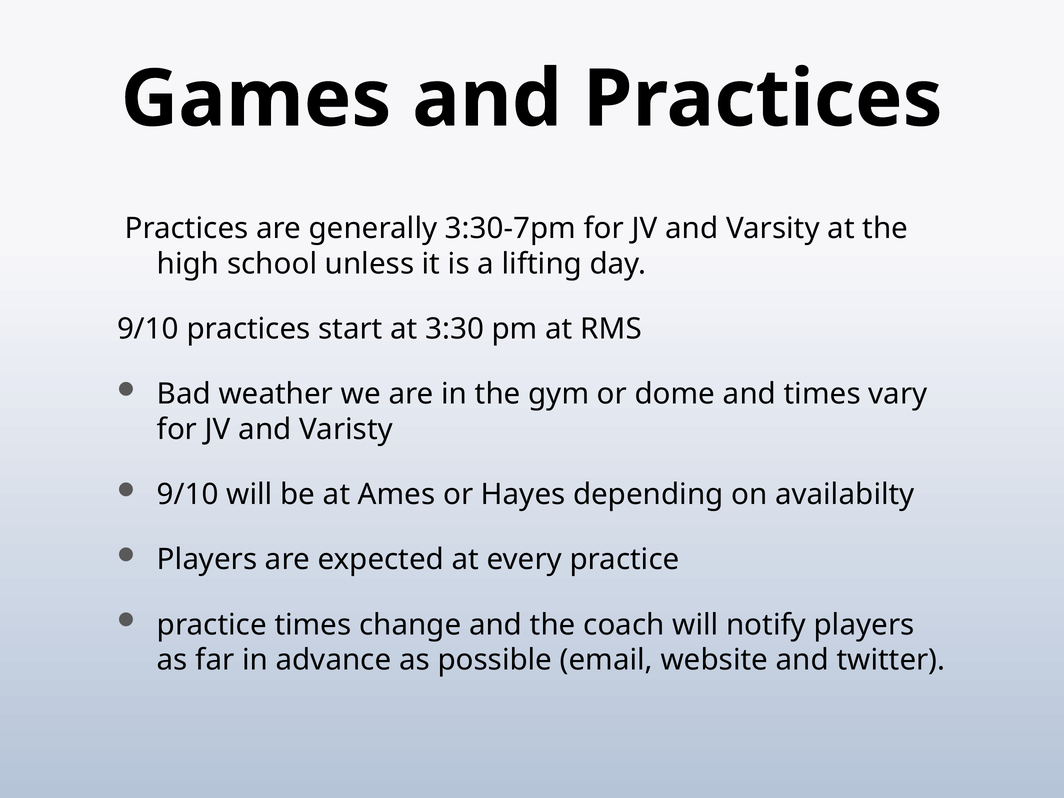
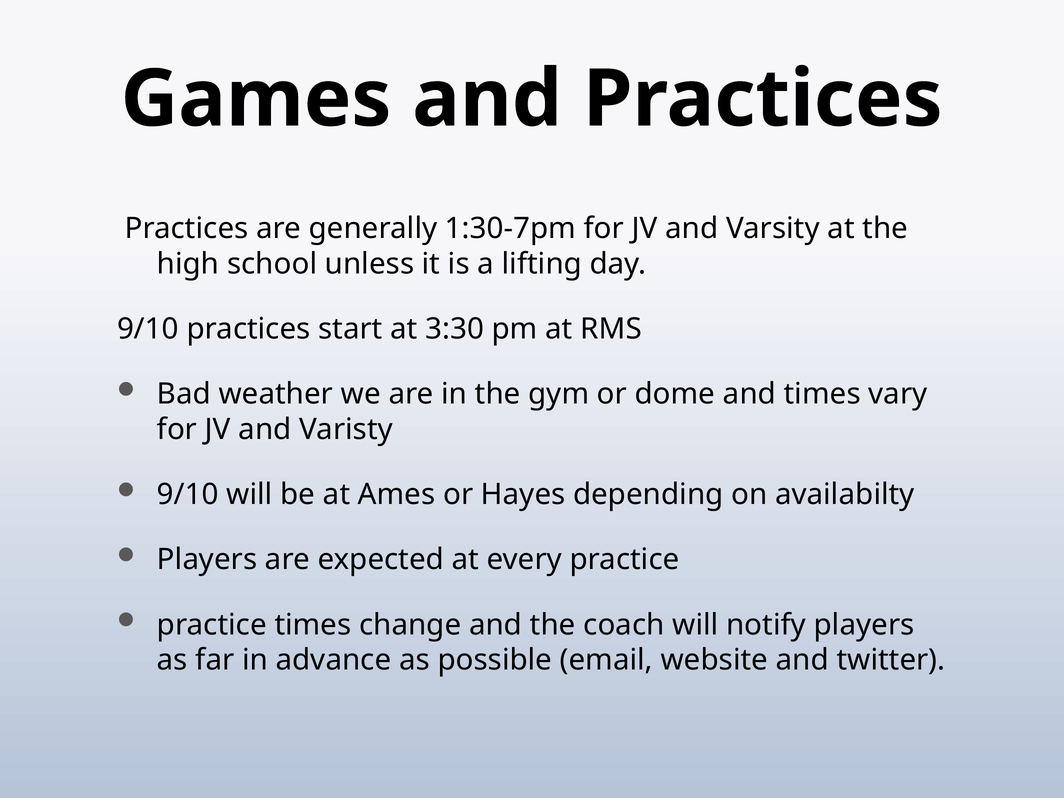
3:30-7pm: 3:30-7pm -> 1:30-7pm (510, 229)
